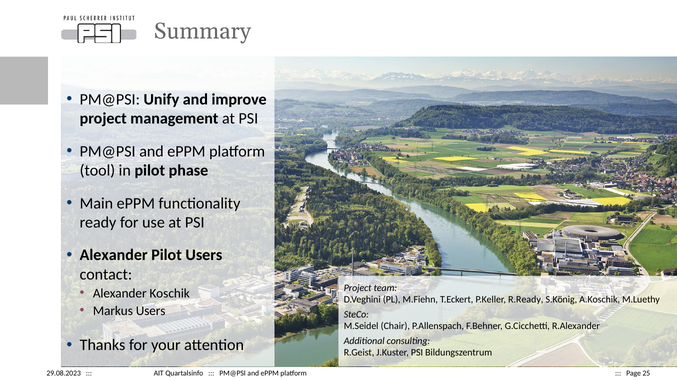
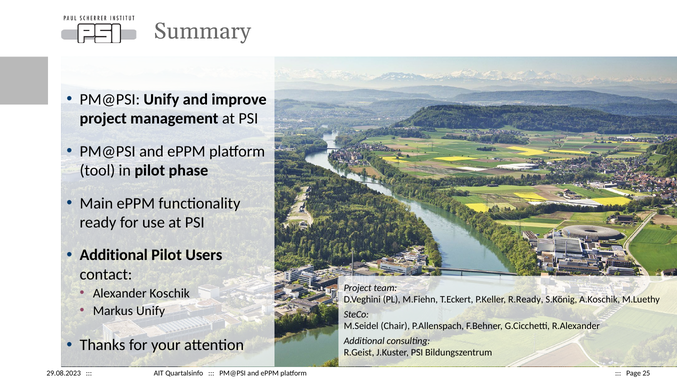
Alexander: Alexander -> Additional (114, 255)
Markus Users: Users -> Unify (151, 311)
